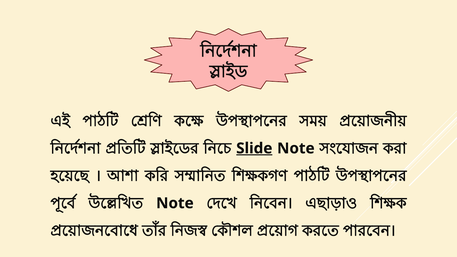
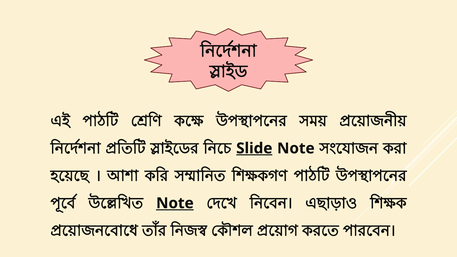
Note underline: none -> present (175, 203)
